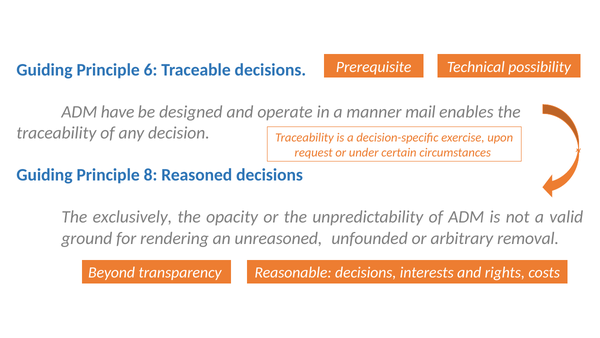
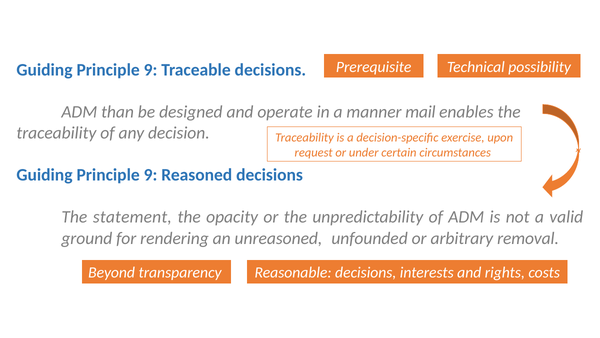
6: 6 -> 9 (151, 70)
have: have -> than (118, 112)
8: 8 -> 9 (151, 175)
exclusively: exclusively -> statement (132, 217)
